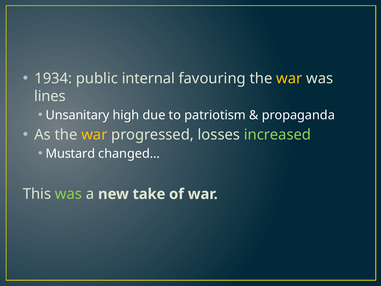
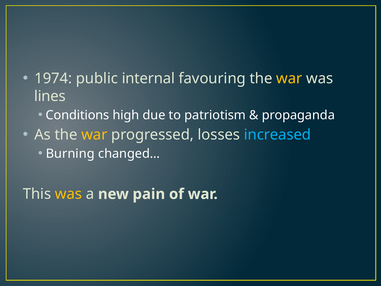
1934: 1934 -> 1974 (53, 78)
Unsanitary: Unsanitary -> Conditions (78, 115)
increased colour: light green -> light blue (277, 135)
Mustard: Mustard -> Burning (70, 154)
was colour: light green -> yellow (68, 194)
take: take -> pain (149, 194)
